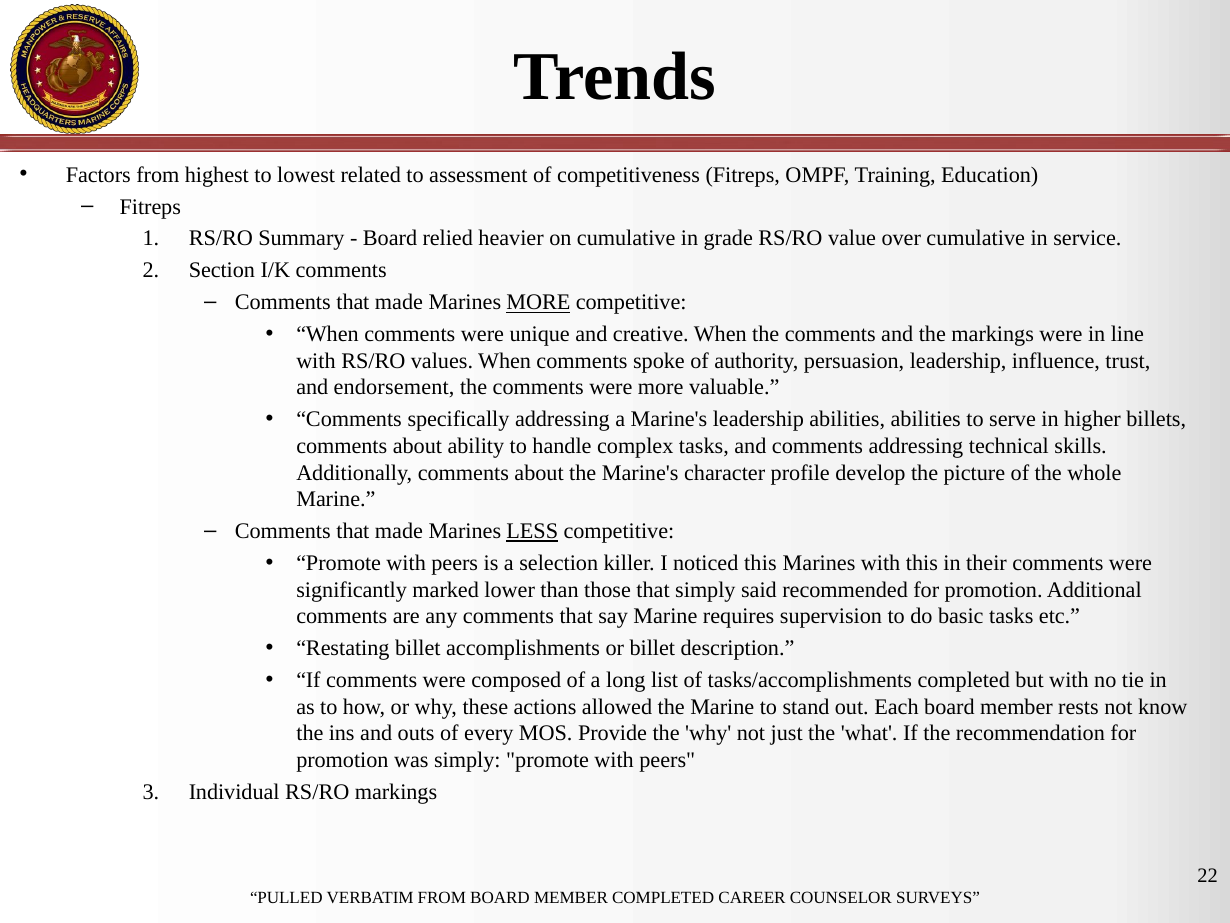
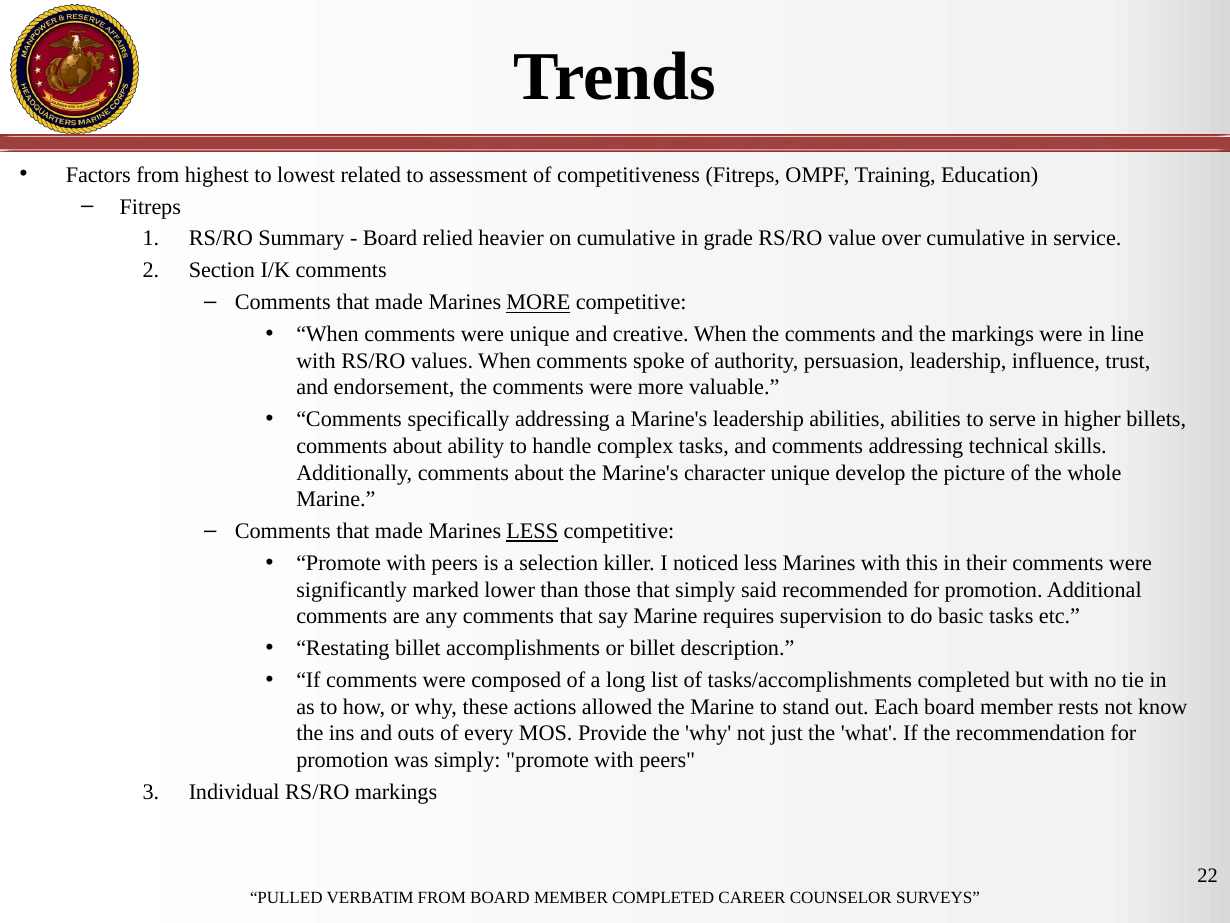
character profile: profile -> unique (800, 472)
noticed this: this -> less (761, 563)
